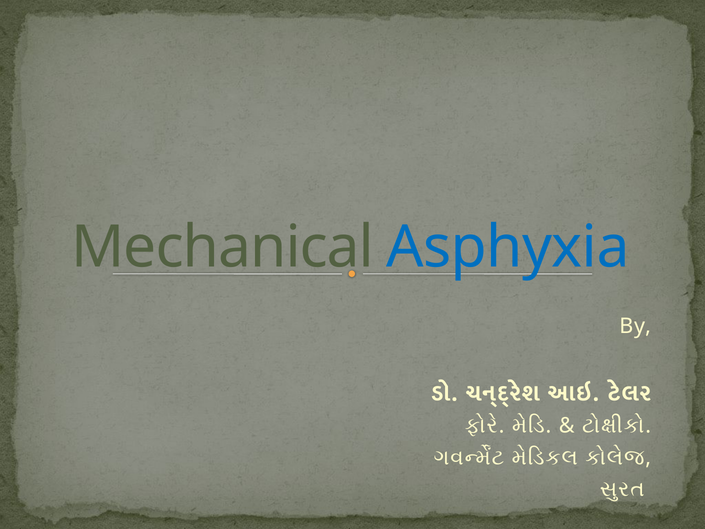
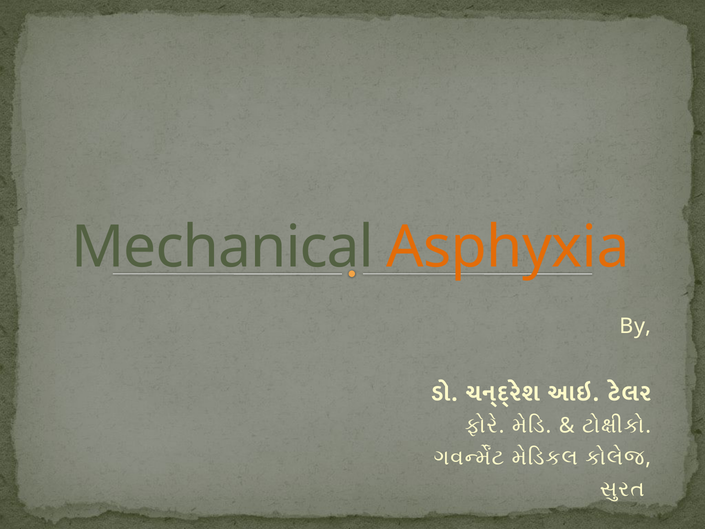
Asphyxia colour: blue -> orange (508, 247)
